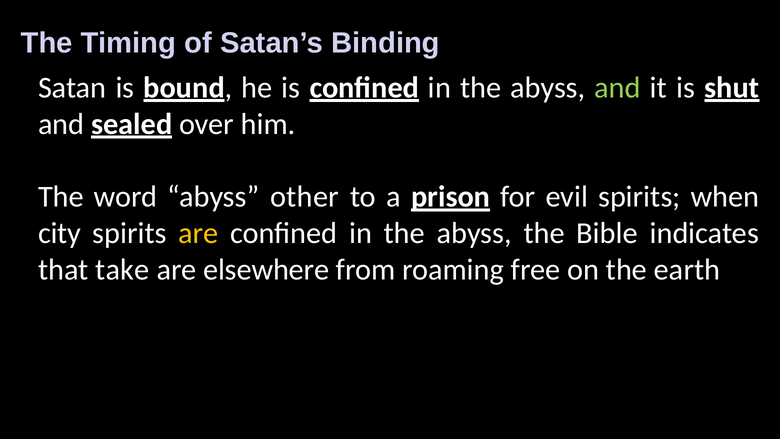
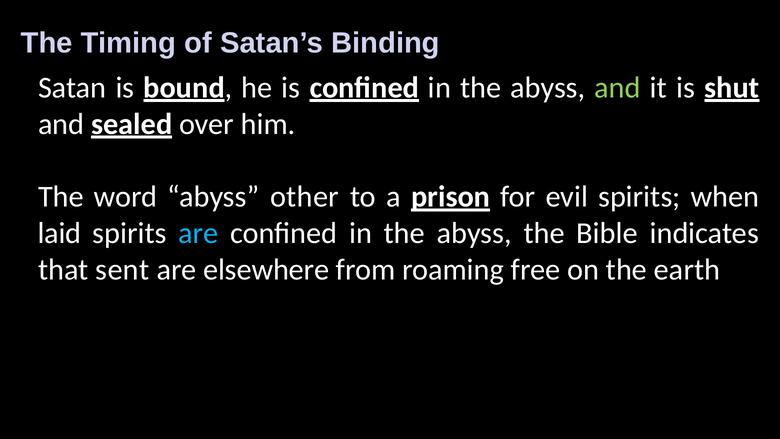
city: city -> laid (59, 233)
are colour: yellow -> light blue (198, 233)
take: take -> sent (122, 270)
